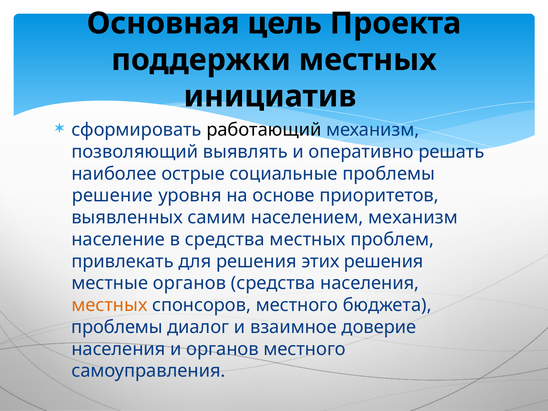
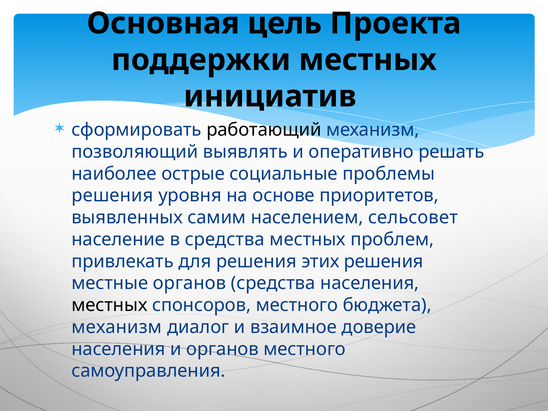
решение: решение -> решения (112, 196)
населением механизм: механизм -> сельсовет (413, 218)
местных colour: orange -> black (109, 305)
проблемы: проблемы -> механизм (117, 327)
